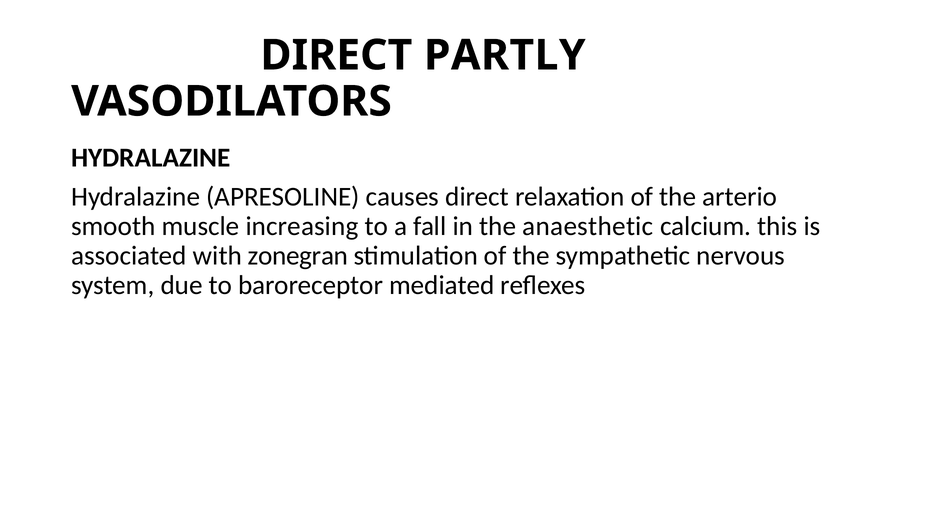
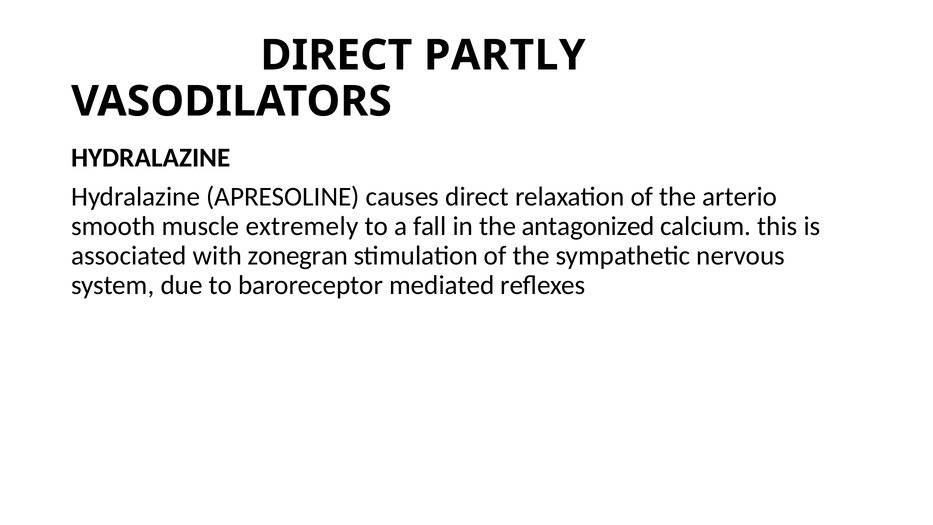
increasing: increasing -> extremely (302, 226)
anaesthetic: anaesthetic -> antagonized (588, 226)
